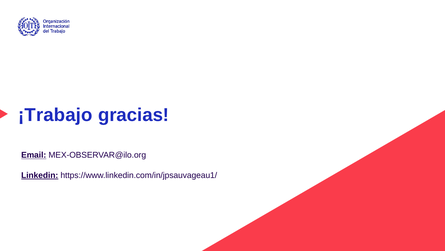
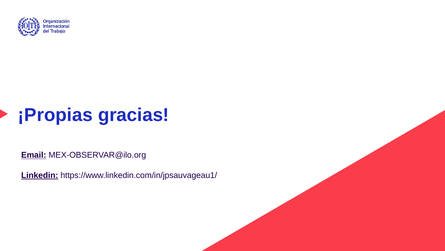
¡Trabajo: ¡Trabajo -> ¡Propias (55, 115)
